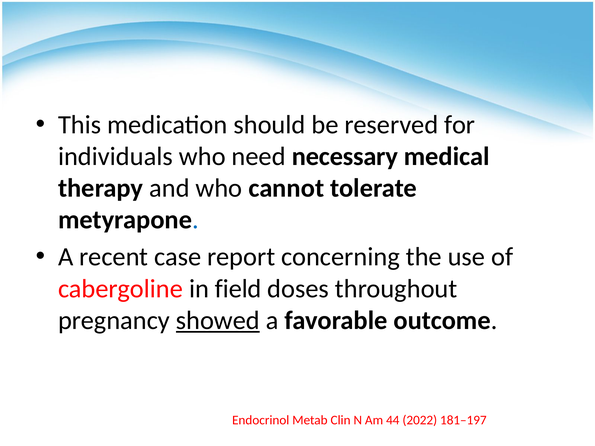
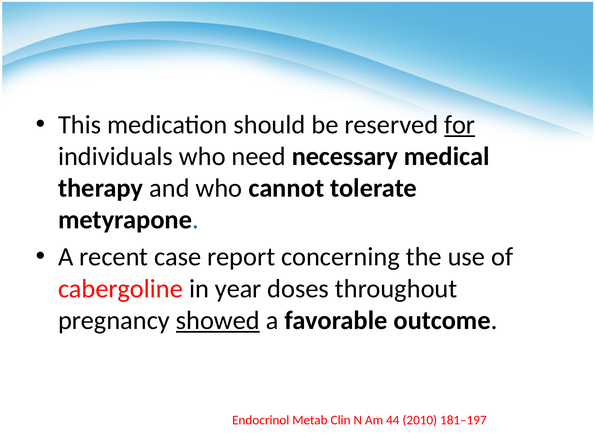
for underline: none -> present (460, 125)
field: field -> year (238, 289)
2022: 2022 -> 2010 (420, 420)
